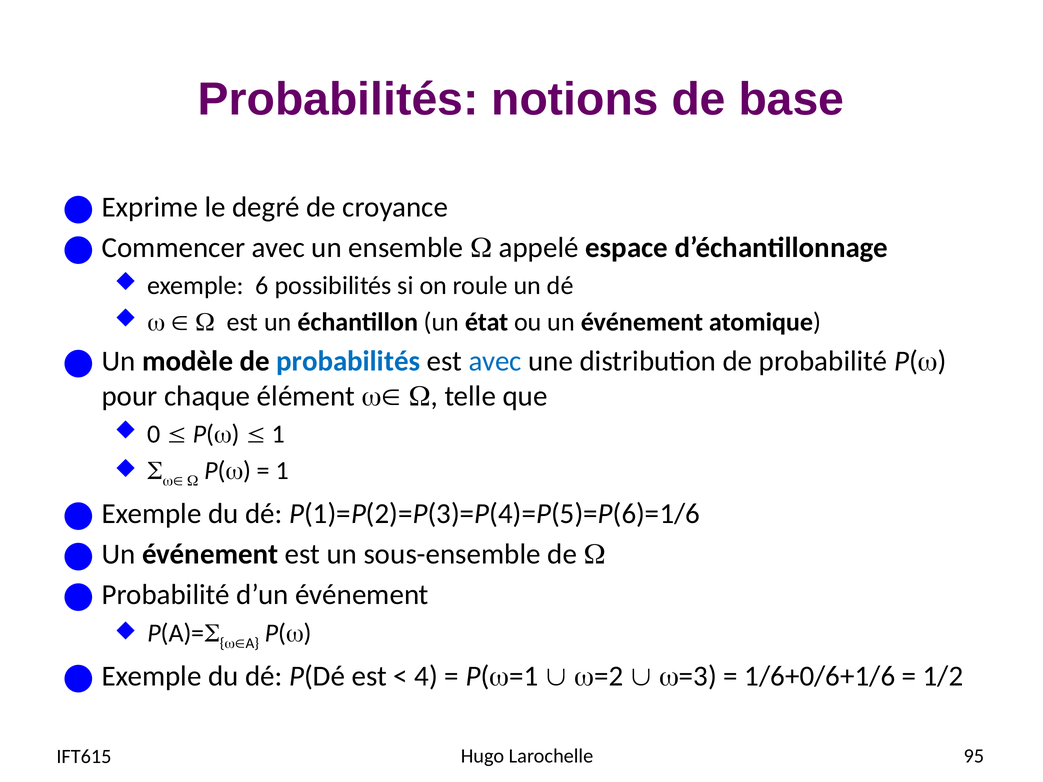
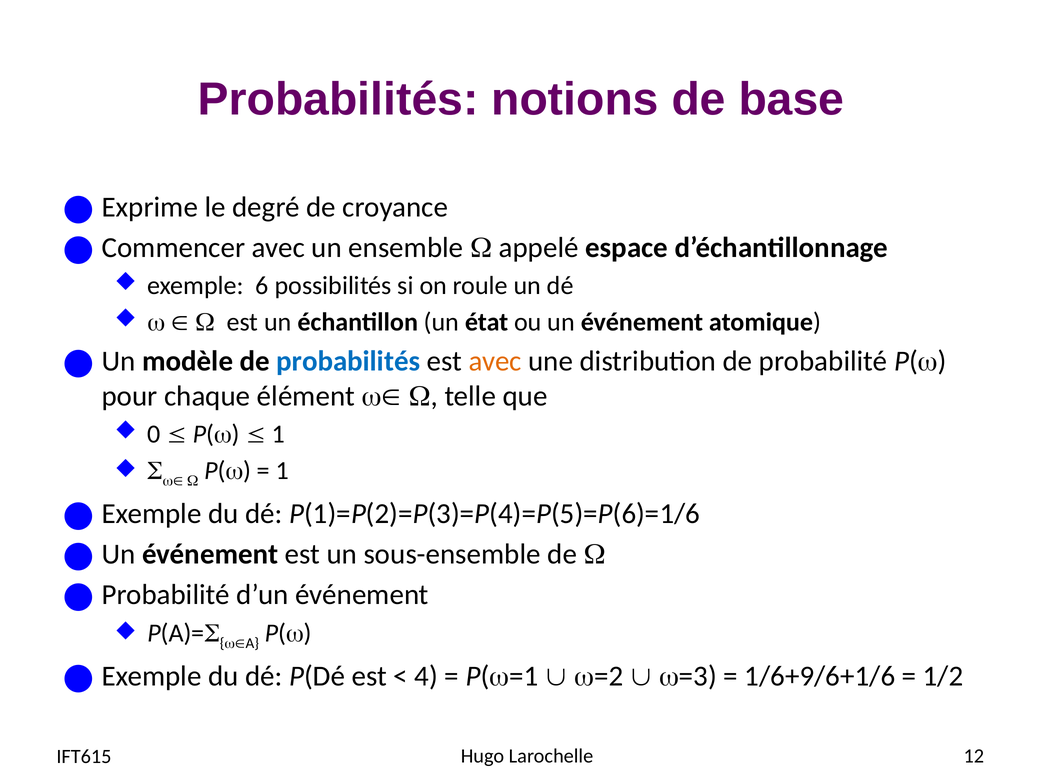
avec colour: blue -> orange (495, 361)
1/6+0/6+1/6: 1/6+0/6+1/6 -> 1/6+9/6+1/6 (820, 676)
95: 95 -> 12 (974, 757)
